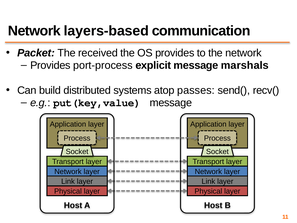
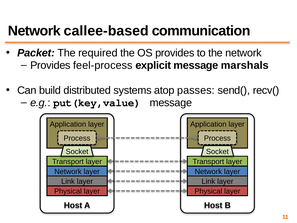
layers-based: layers-based -> callee-based (106, 31)
received: received -> required (98, 53)
port-process: port-process -> feel-process (103, 65)
